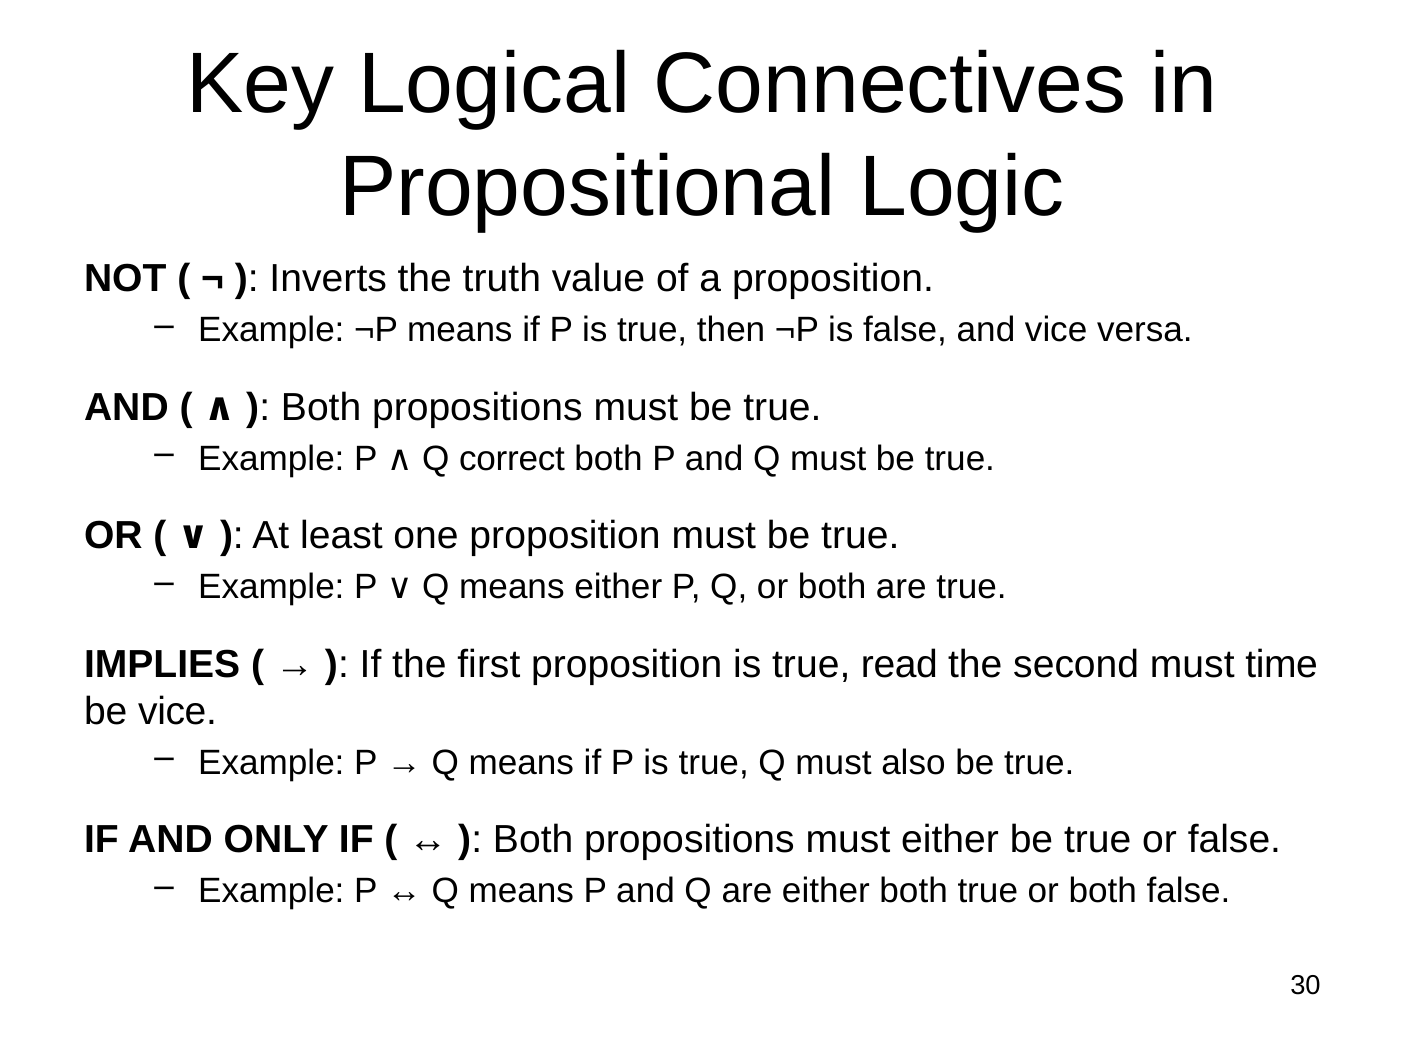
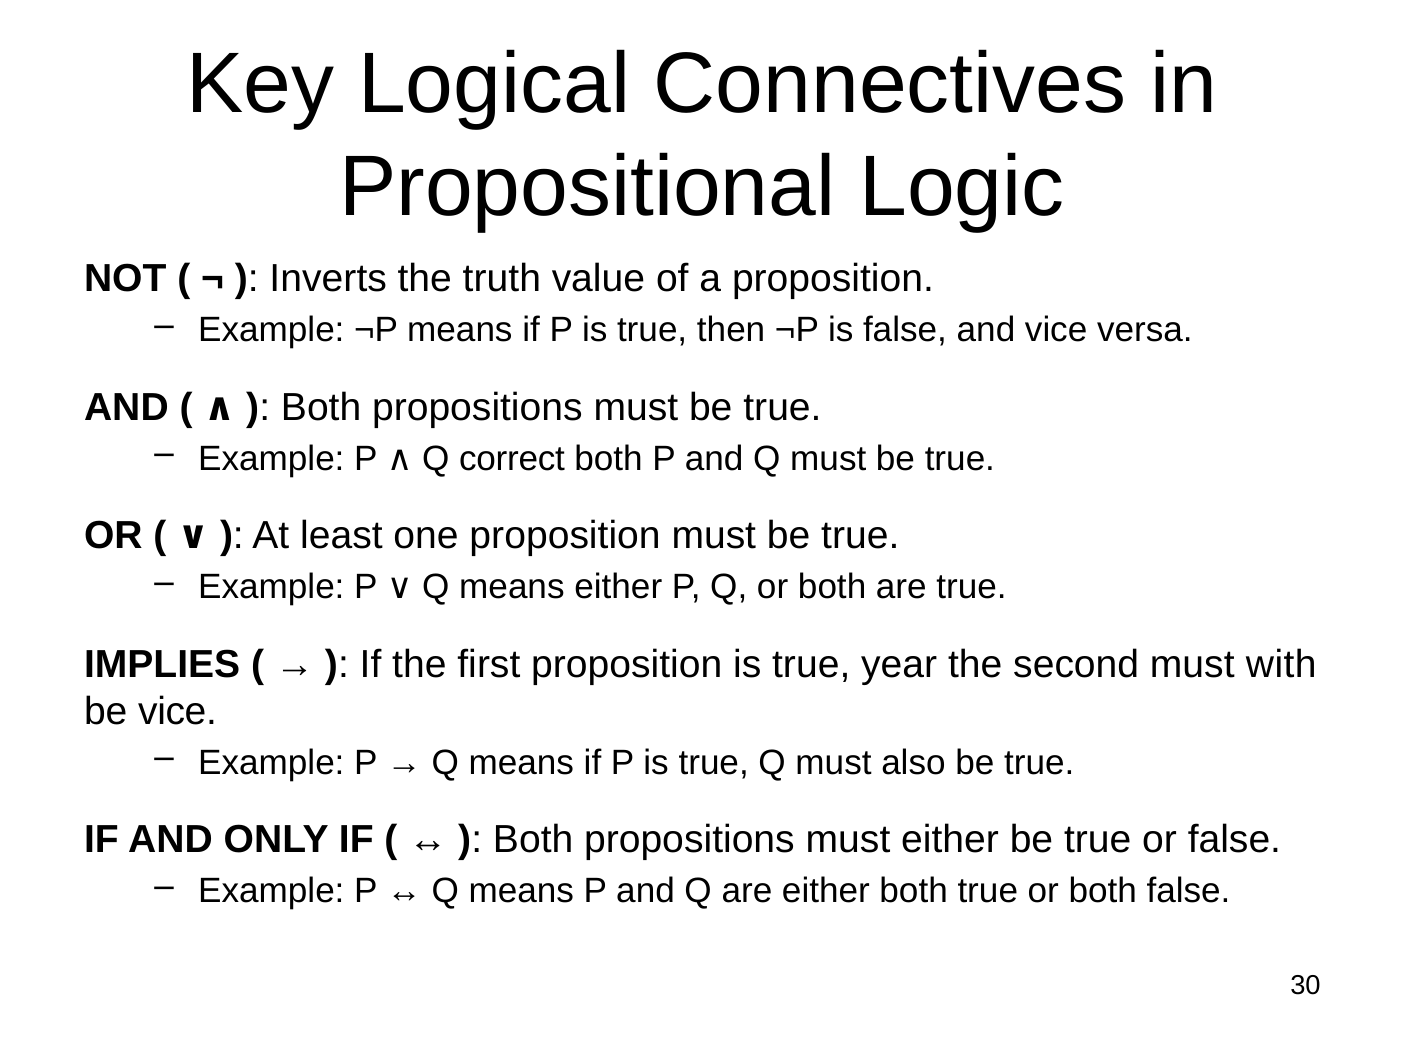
read: read -> year (899, 664)
time: time -> with (1281, 664)
